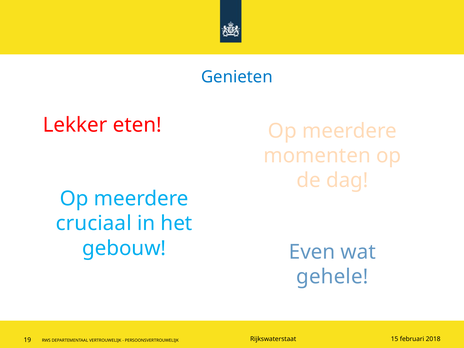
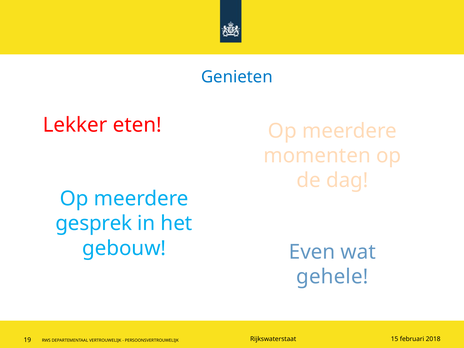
cruciaal: cruciaal -> gesprek (94, 224)
